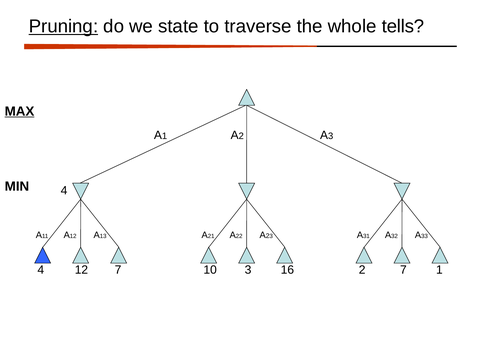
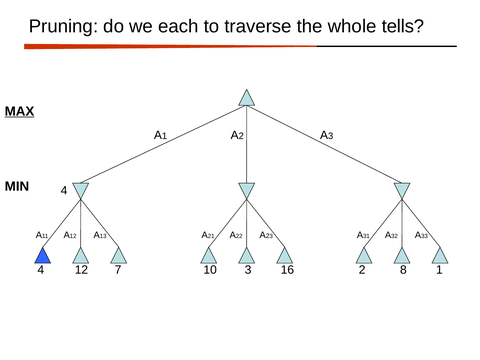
Pruning underline: present -> none (63, 26)
state: state -> each (178, 26)
2 7: 7 -> 8 (403, 270)
